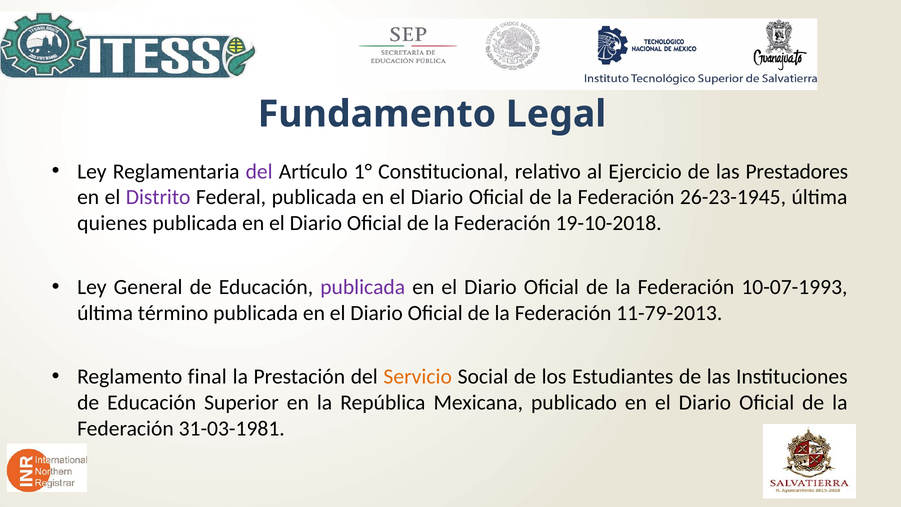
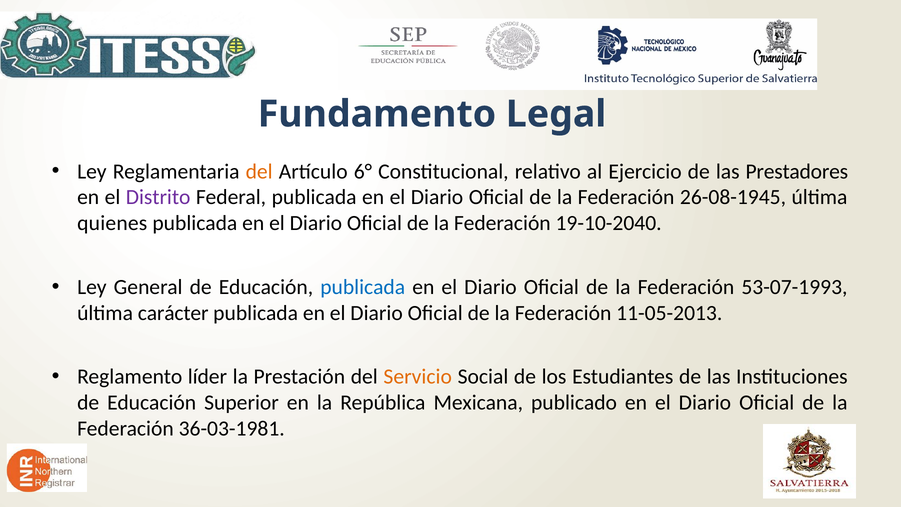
del colour: purple -> orange (259, 171)
1°: 1° -> 6° (363, 171)
26-23-1945: 26-23-1945 -> 26-08-1945 (733, 197)
19-10-2018: 19-10-2018 -> 19-10-2040 (609, 223)
publicada colour: purple -> blue (363, 287)
10-07-1993: 10-07-1993 -> 53-07-1993 (794, 287)
término: término -> carácter (173, 313)
11-79-2013: 11-79-2013 -> 11-05-2013 (669, 313)
final: final -> líder (207, 377)
31-03-1981: 31-03-1981 -> 36-03-1981 (232, 428)
